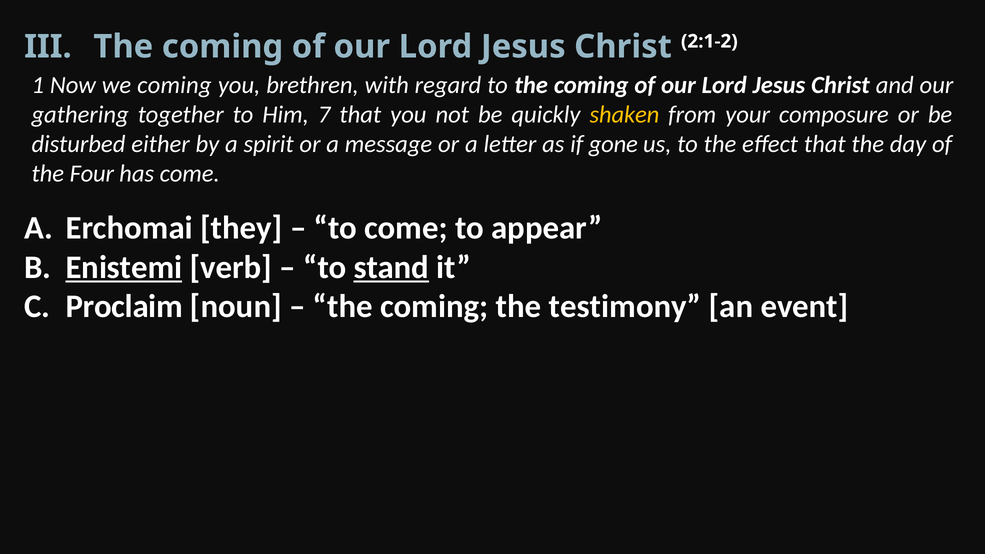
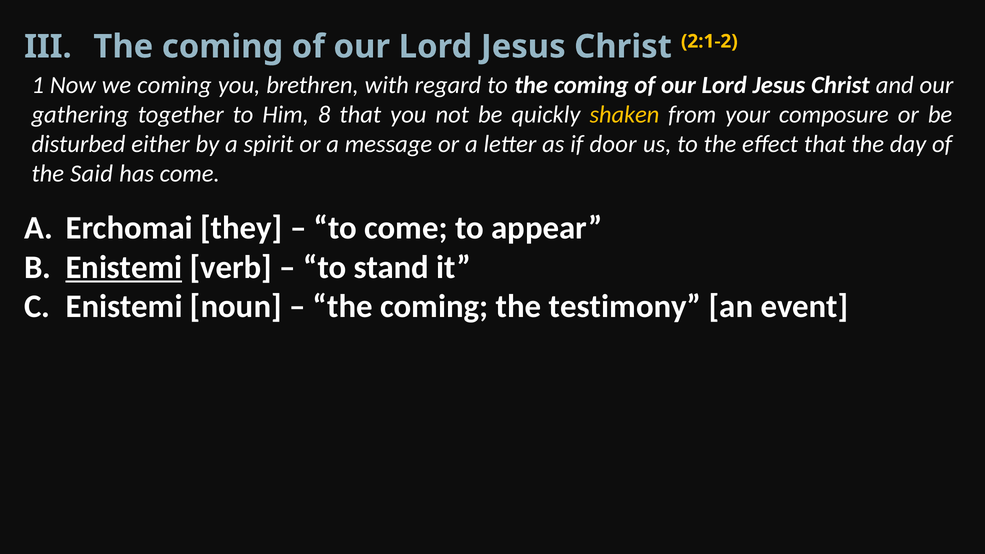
2:1-2 colour: white -> yellow (709, 41)
7: 7 -> 8 (324, 115)
gone: gone -> door (613, 144)
Four: Four -> Said (92, 174)
stand underline: present -> none (391, 267)
Proclaim: Proclaim -> Enistemi (124, 307)
